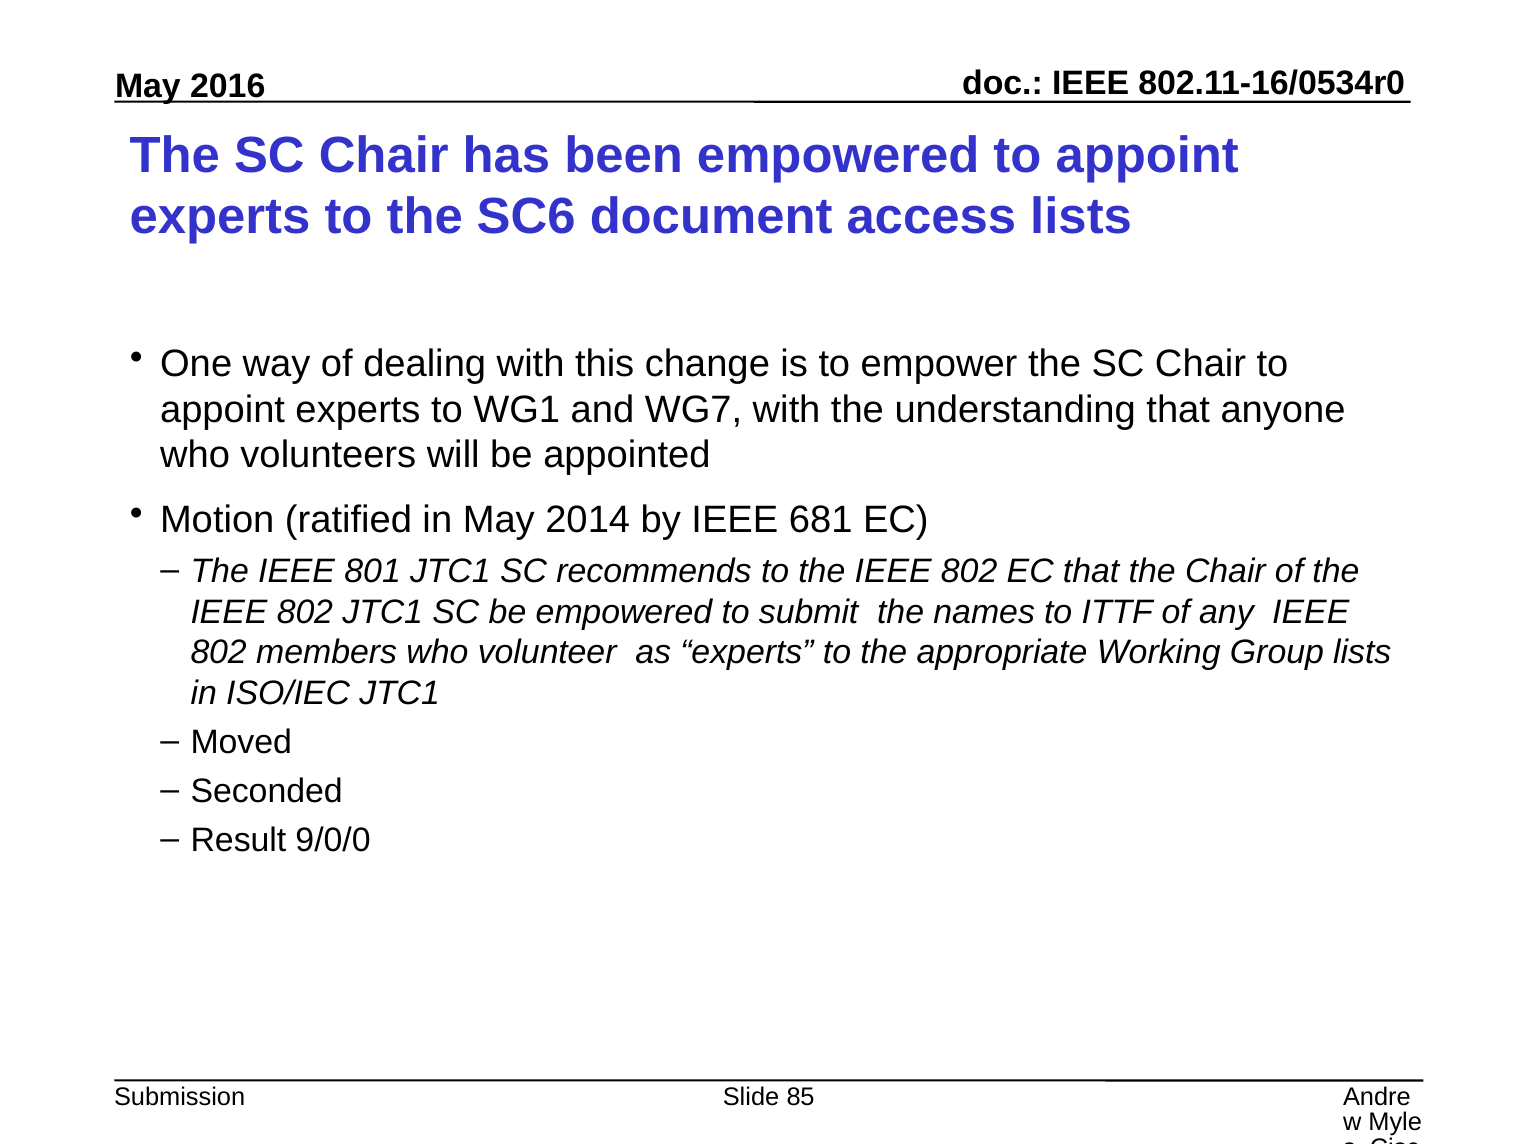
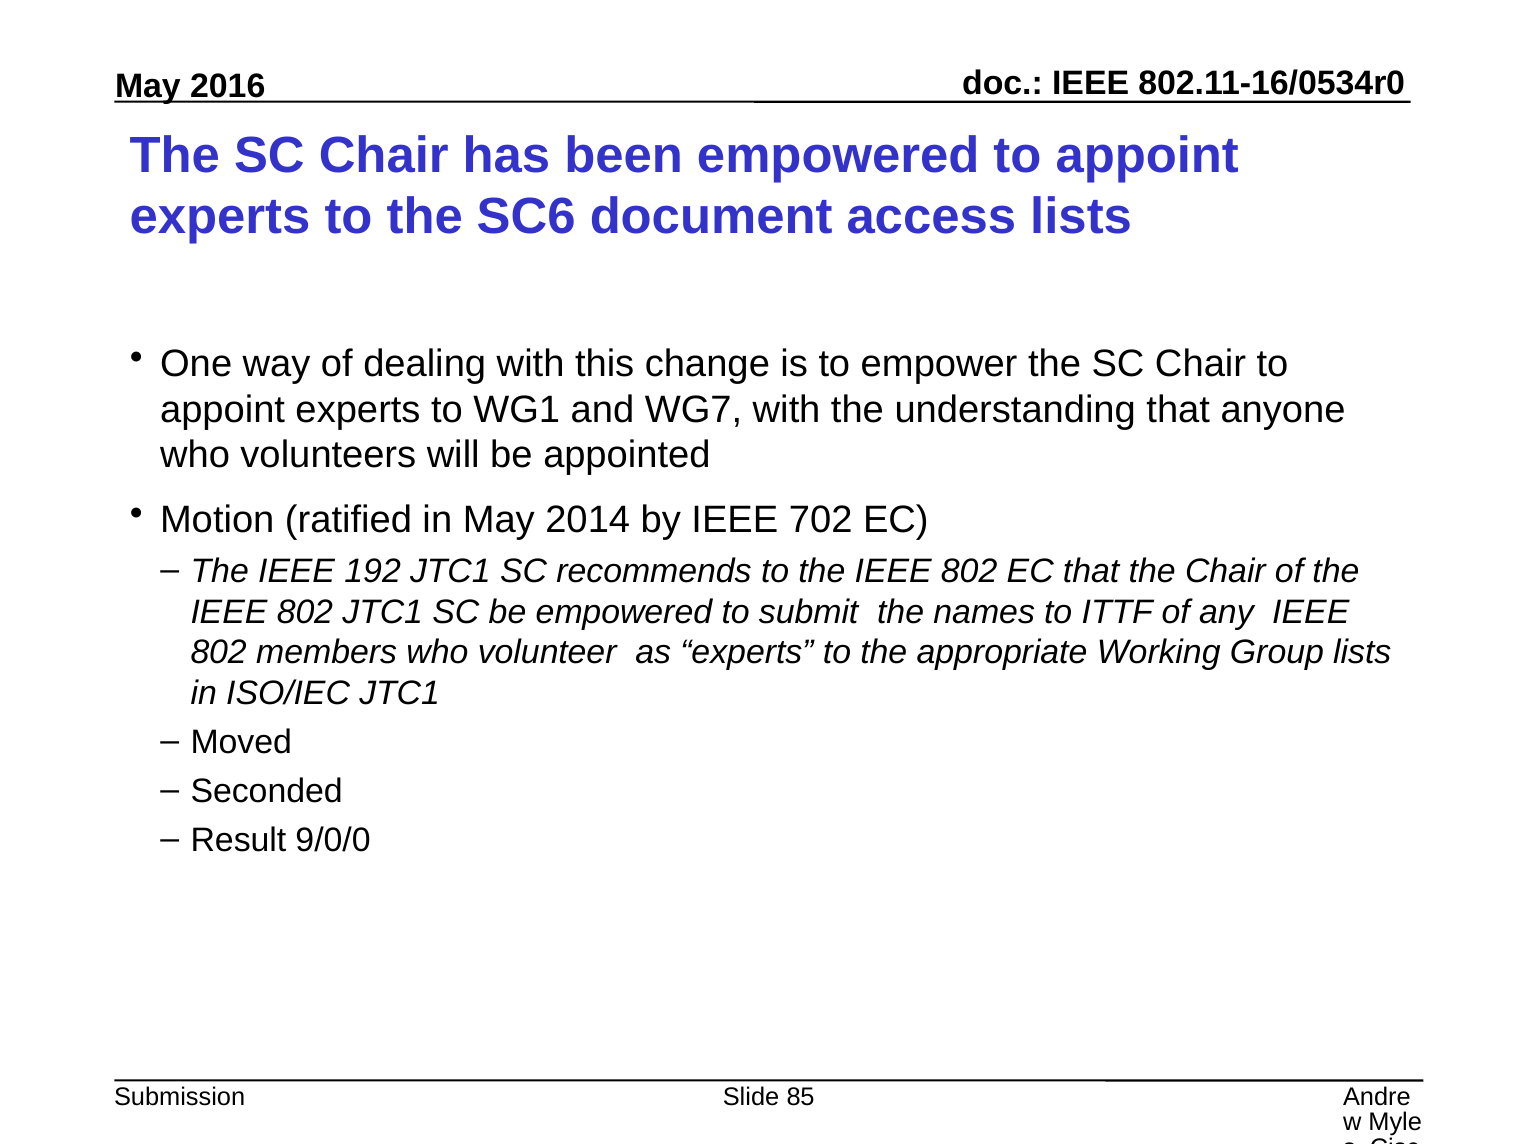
681: 681 -> 702 (821, 520)
801: 801 -> 192 (373, 571)
